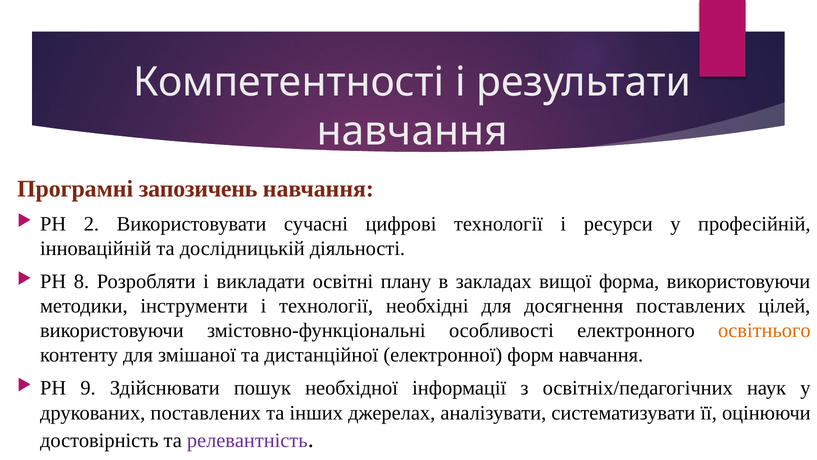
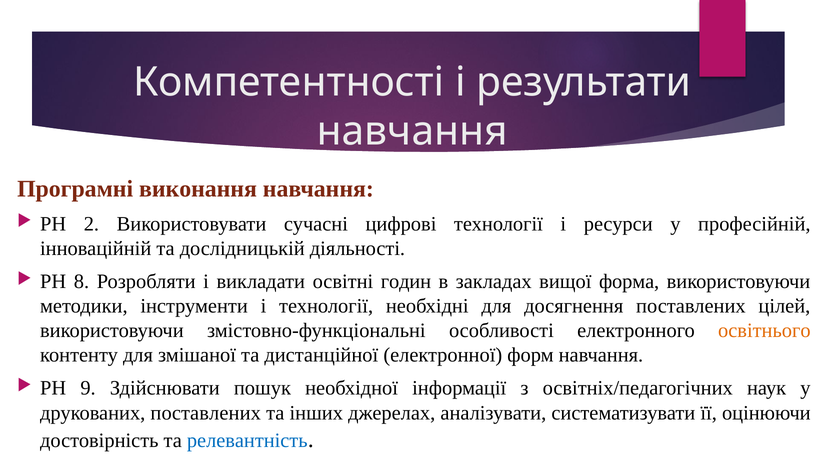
запозичень: запозичень -> виконання (198, 189)
плану: плану -> годин (406, 281)
релевантність colour: purple -> blue (247, 440)
